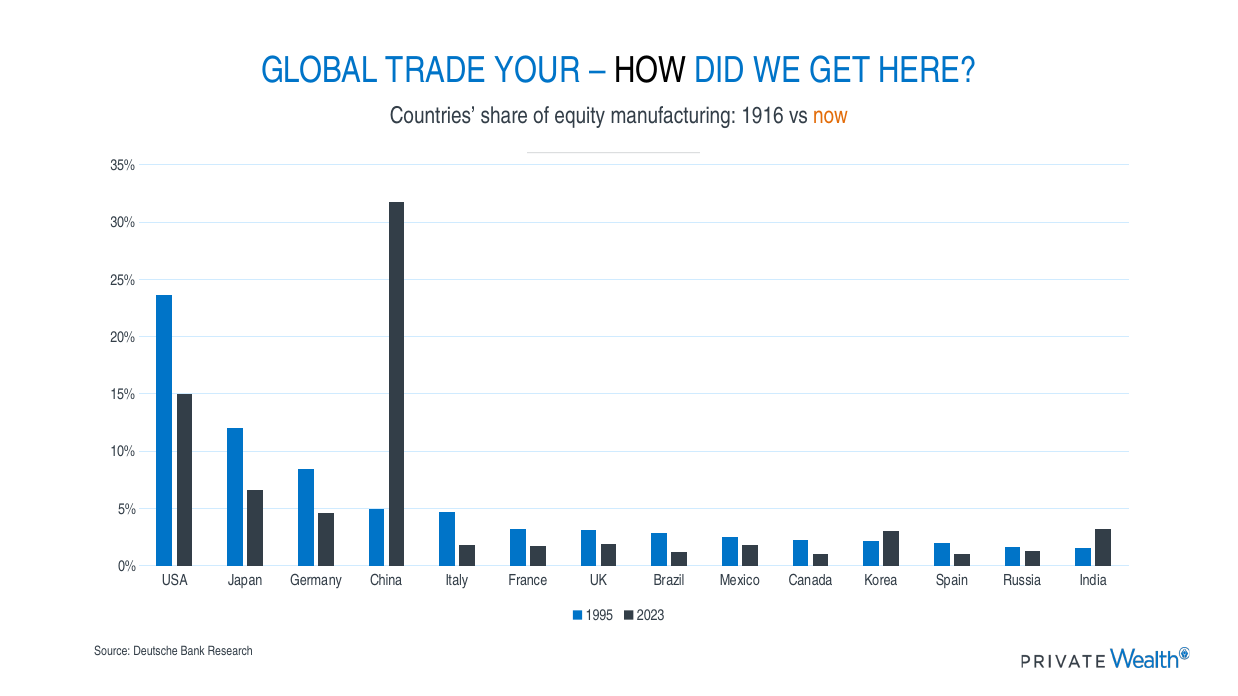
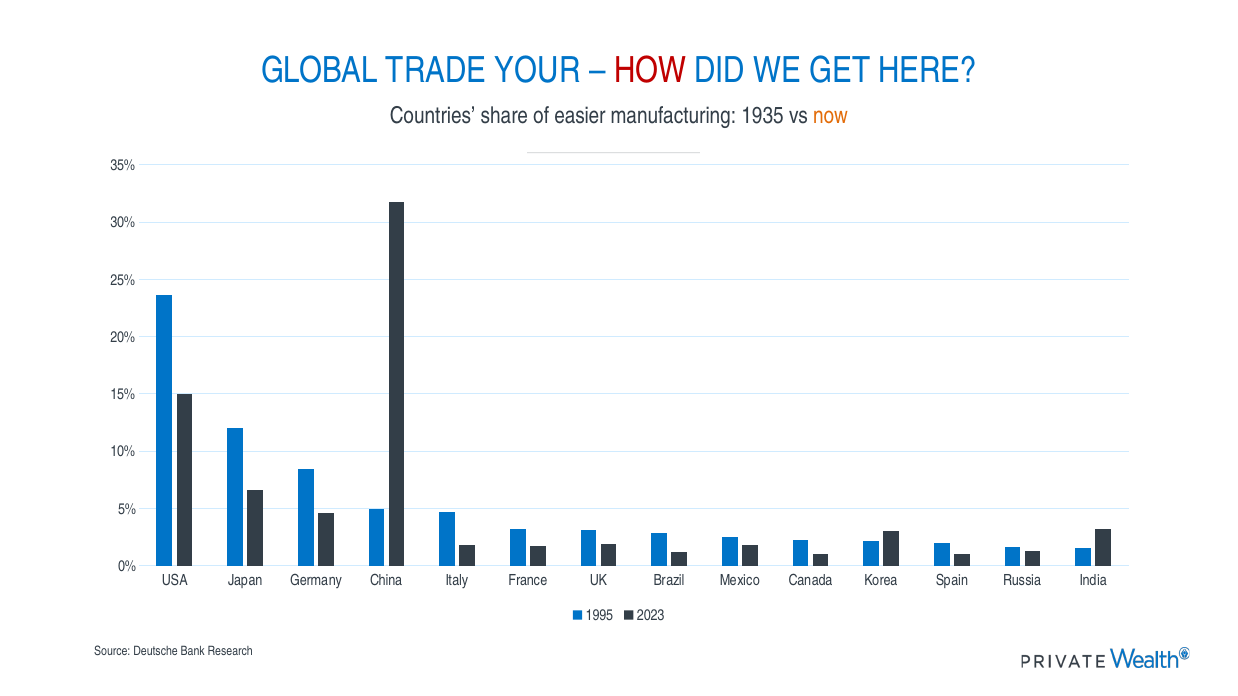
HOW colour: black -> red (650, 70)
equity: equity -> easier (580, 115)
1916: 1916 -> 1935 (763, 115)
